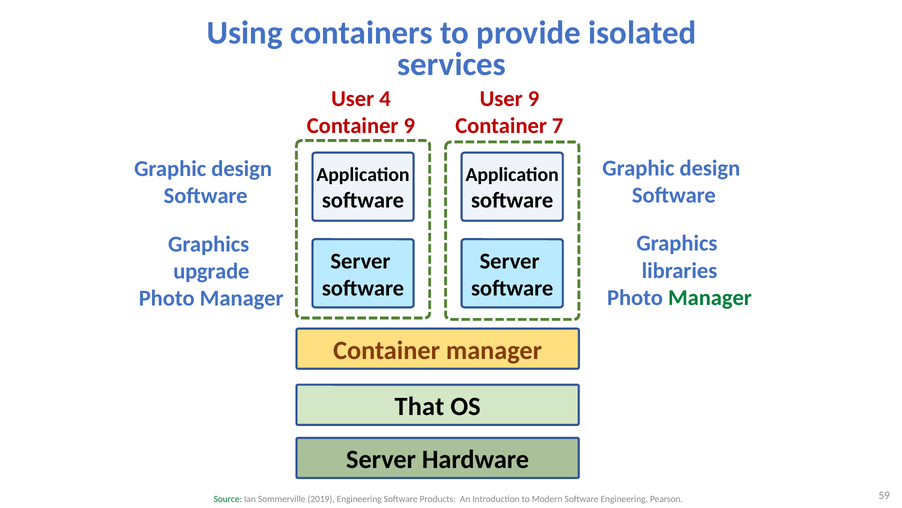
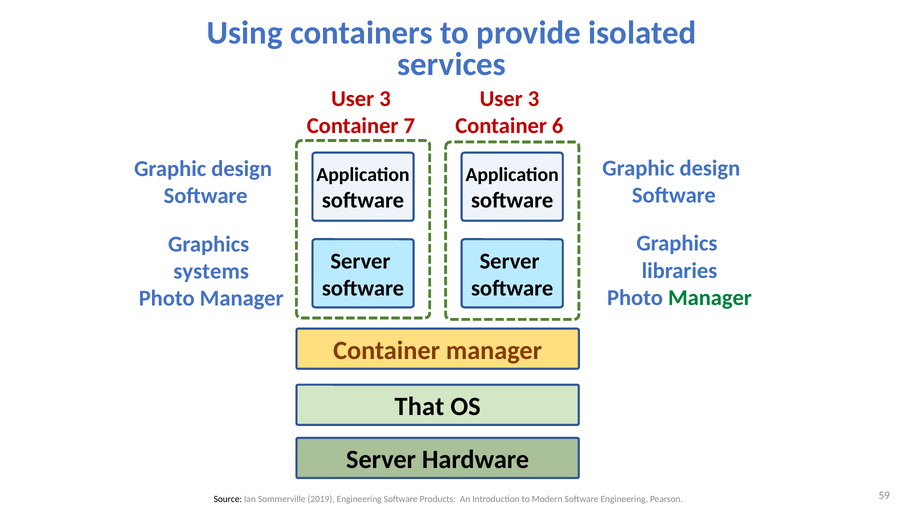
4: 4 -> 3 (385, 99)
9: 9 -> 3 (533, 99)
Container 9: 9 -> 7 (409, 126)
7: 7 -> 6 (558, 126)
upgrade: upgrade -> systems (211, 271)
Source colour: green -> black (228, 498)
